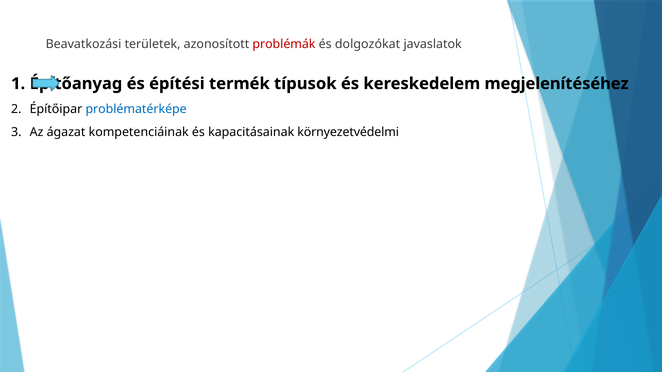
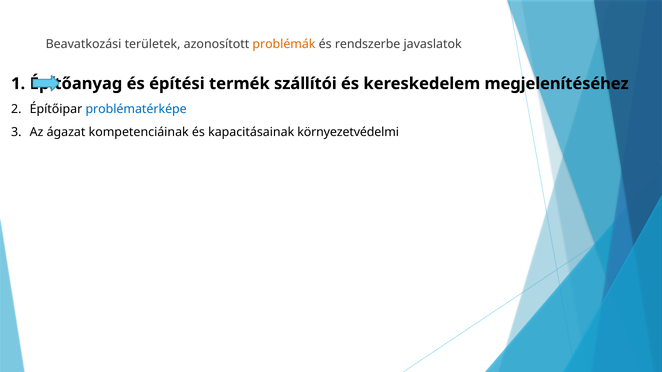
problémák colour: red -> orange (284, 44)
dolgozókat: dolgozókat -> rendszerbe (368, 44)
típusok: típusok -> szállítói (305, 84)
